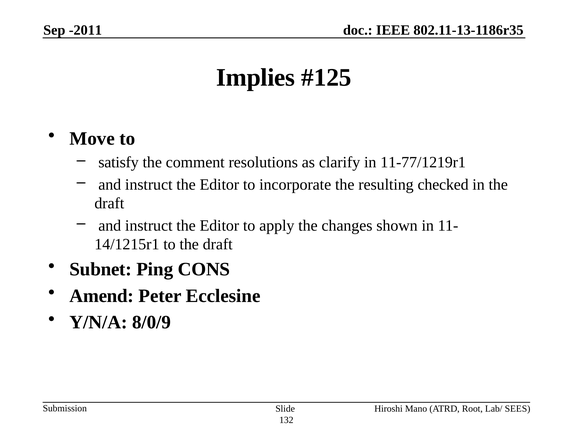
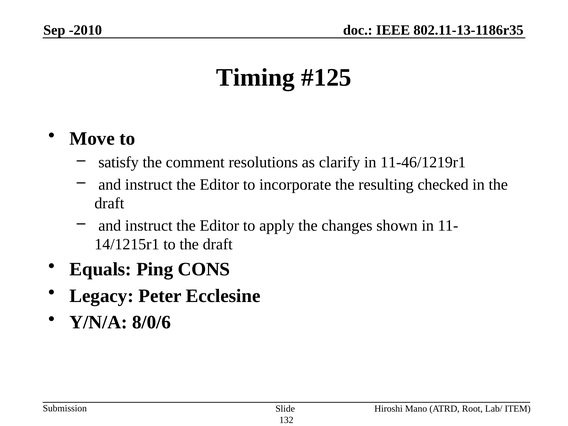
-2011: -2011 -> -2010 (85, 30)
Implies: Implies -> Timing (256, 77)
11-77/1219r1: 11-77/1219r1 -> 11-46/1219r1 (423, 162)
Subnet: Subnet -> Equals (101, 269)
Amend: Amend -> Legacy (102, 296)
8/0/9: 8/0/9 -> 8/0/6 (152, 322)
SEES: SEES -> ITEM (518, 409)
